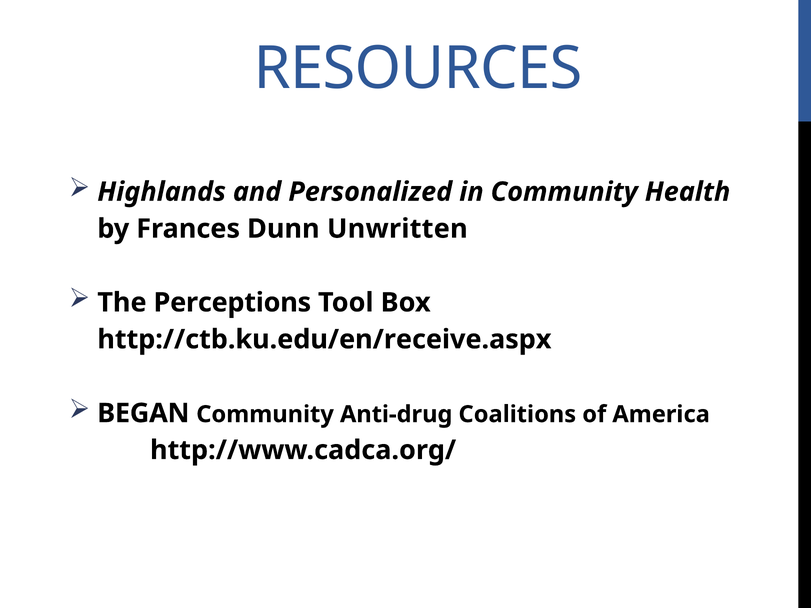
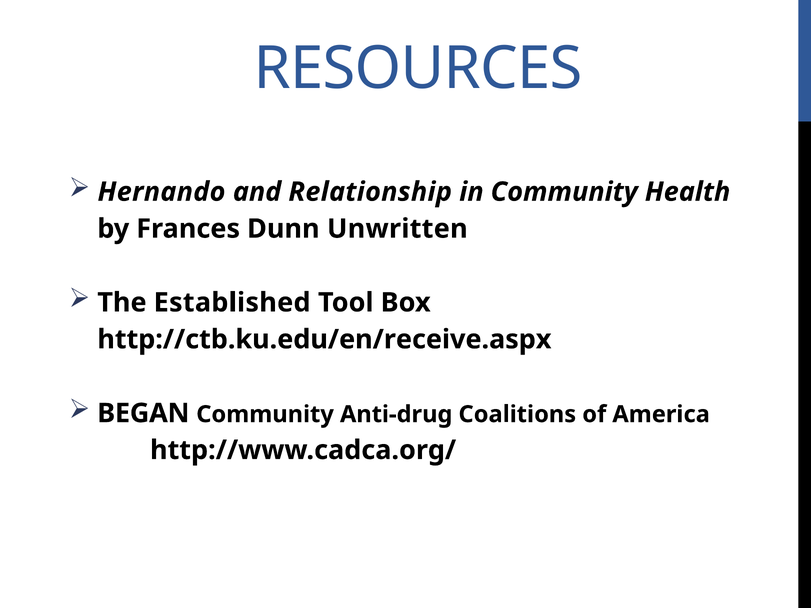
Highlands: Highlands -> Hernando (161, 192)
Personalized: Personalized -> Relationship (370, 192)
Perceptions: Perceptions -> Established (232, 303)
